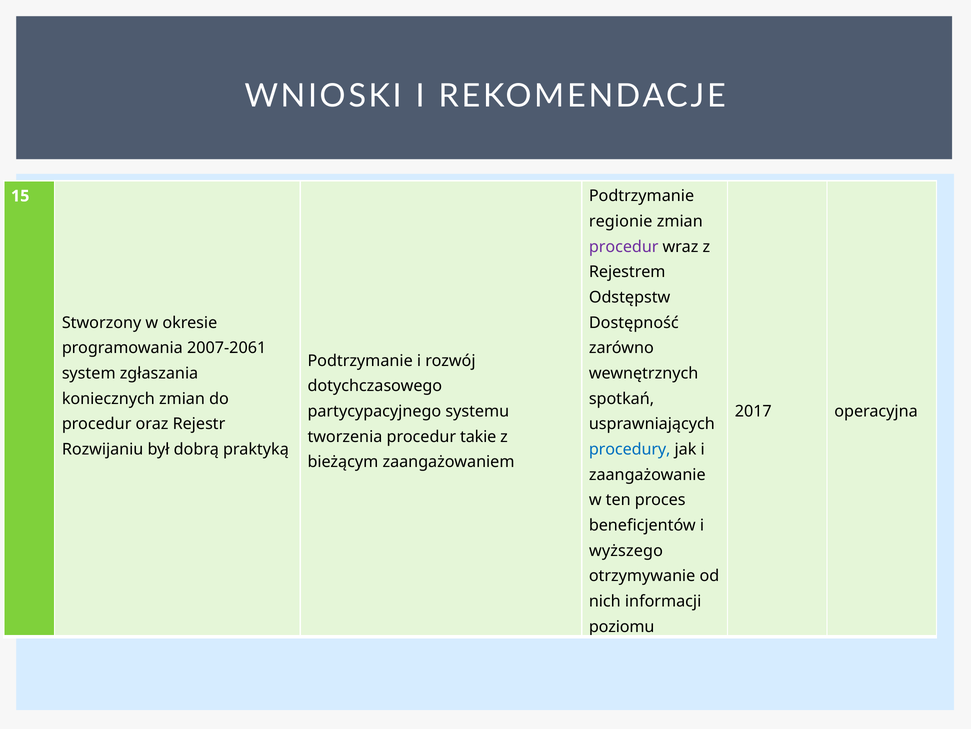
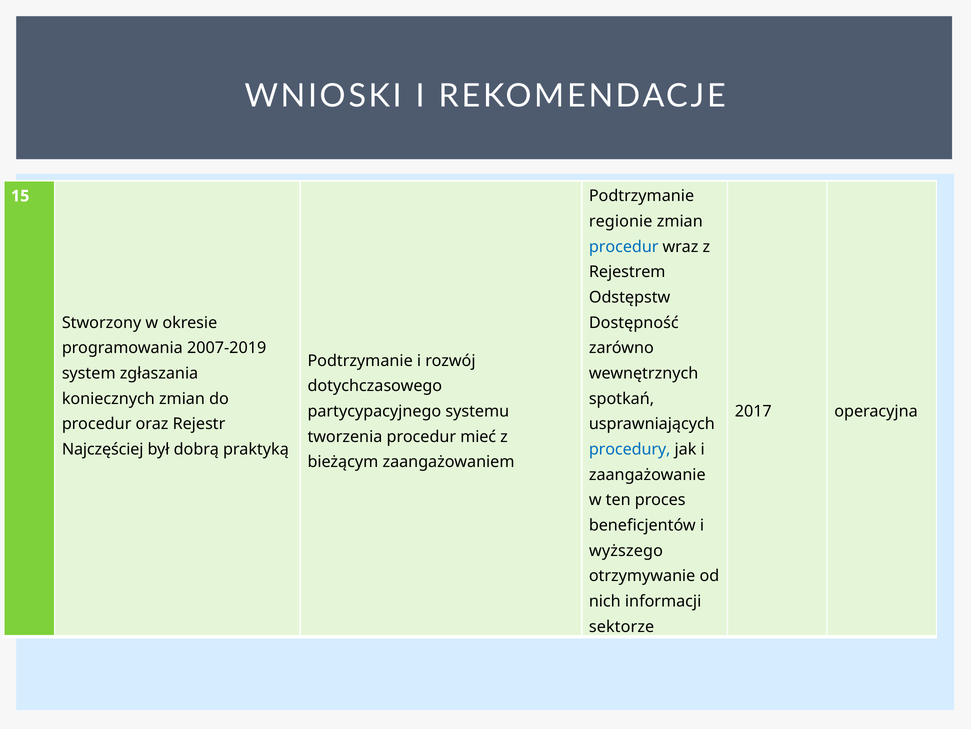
procedur colour: purple -> blue (624, 246)
2007-2061: 2007-2061 -> 2007-2019 (227, 348)
takie: takie -> mieć (478, 436)
Rozwijaniu: Rozwijaniu -> Najczęściej (103, 449)
poziomu: poziomu -> sektorze (622, 626)
